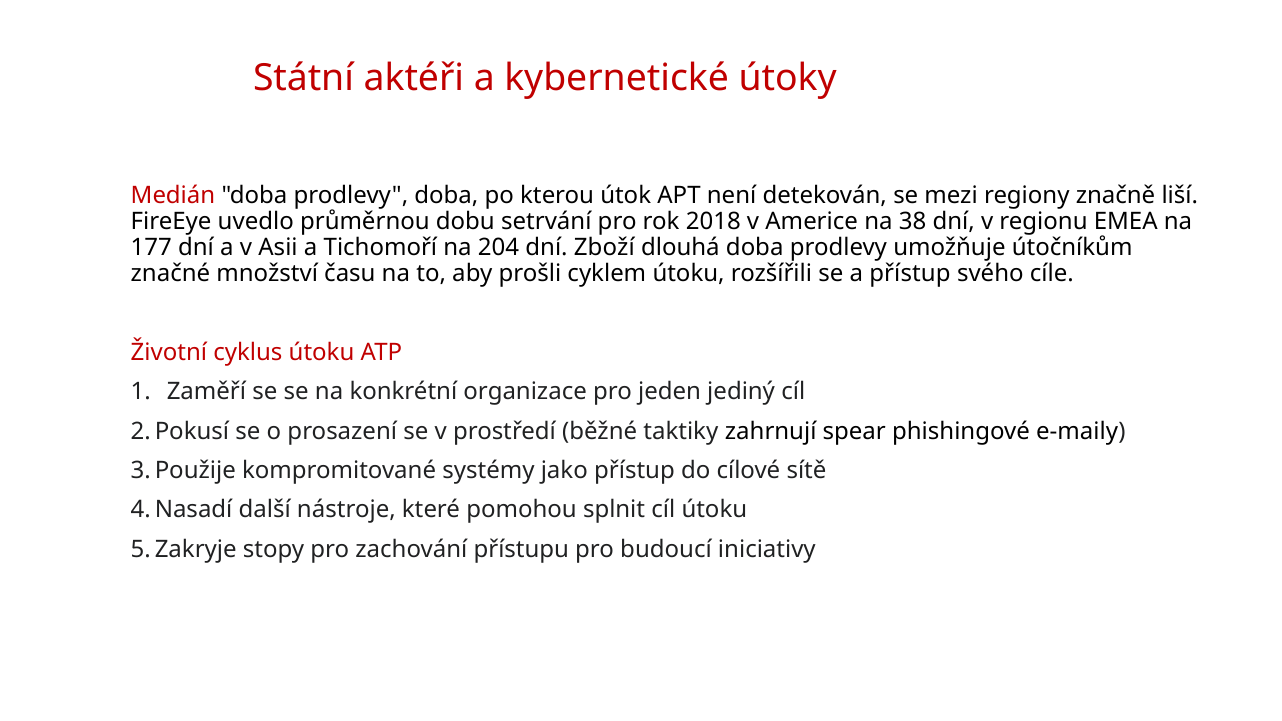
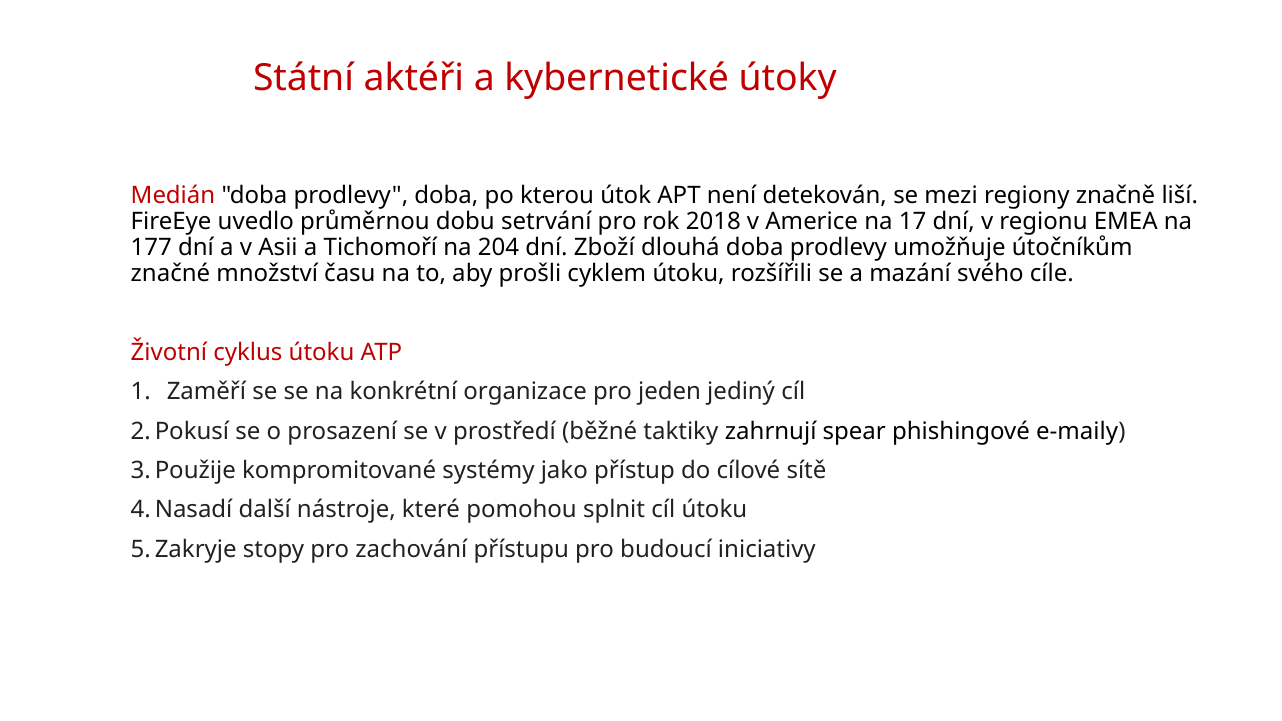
38: 38 -> 17 (913, 222)
a přístup: přístup -> mazání (910, 274)
